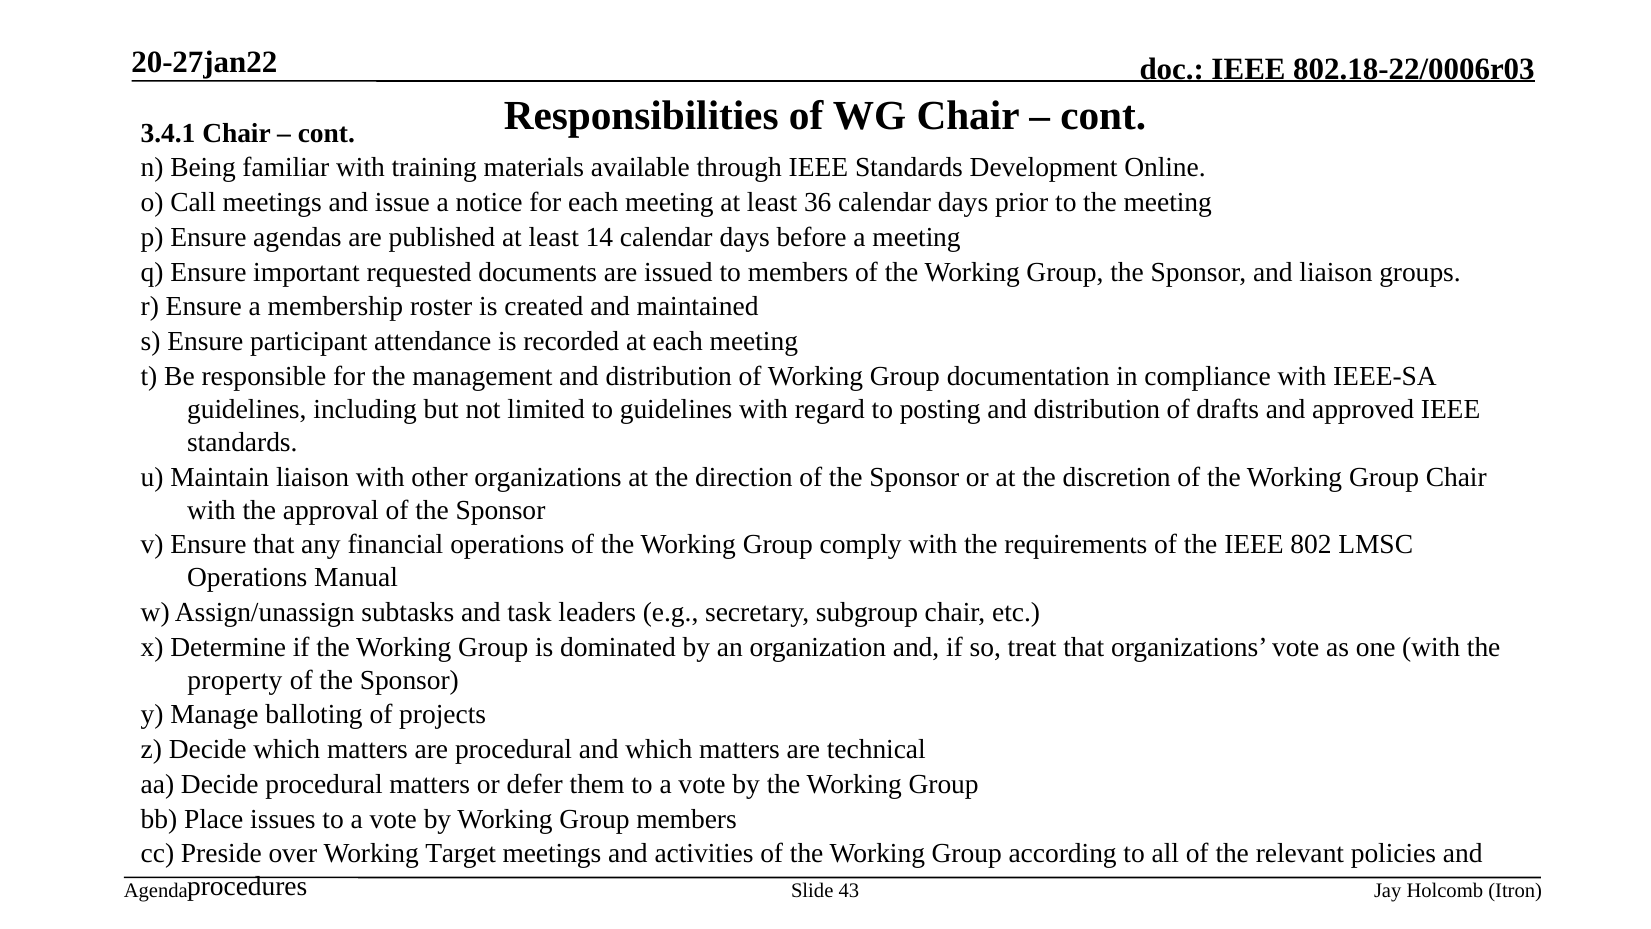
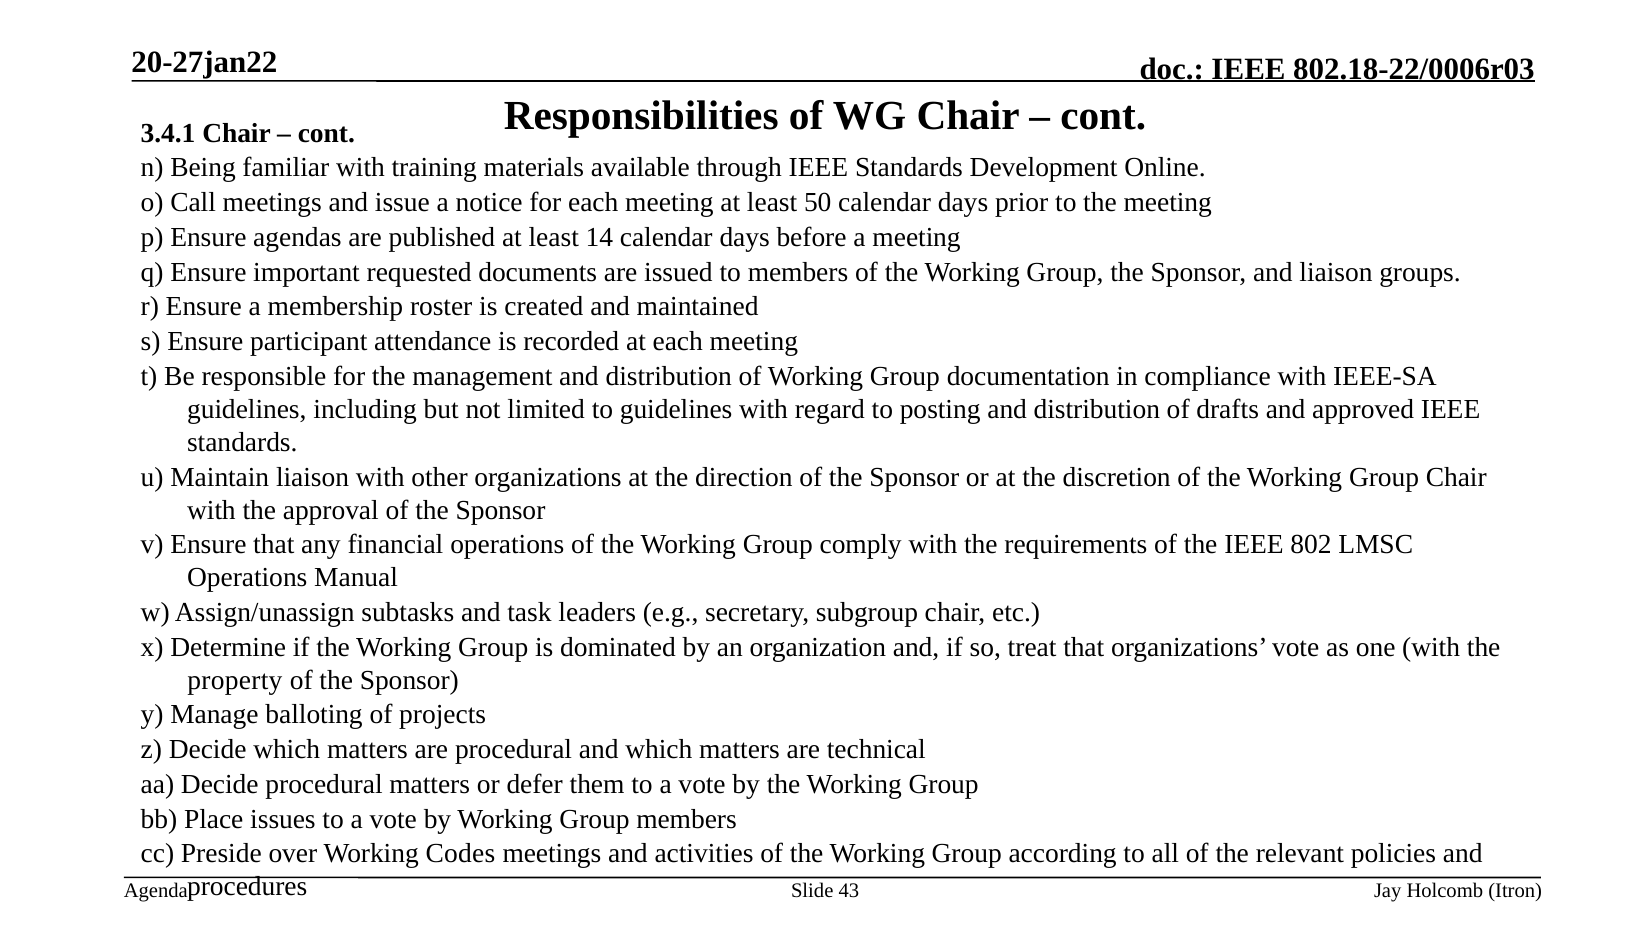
36: 36 -> 50 (818, 203)
Target: Target -> Codes (460, 854)
